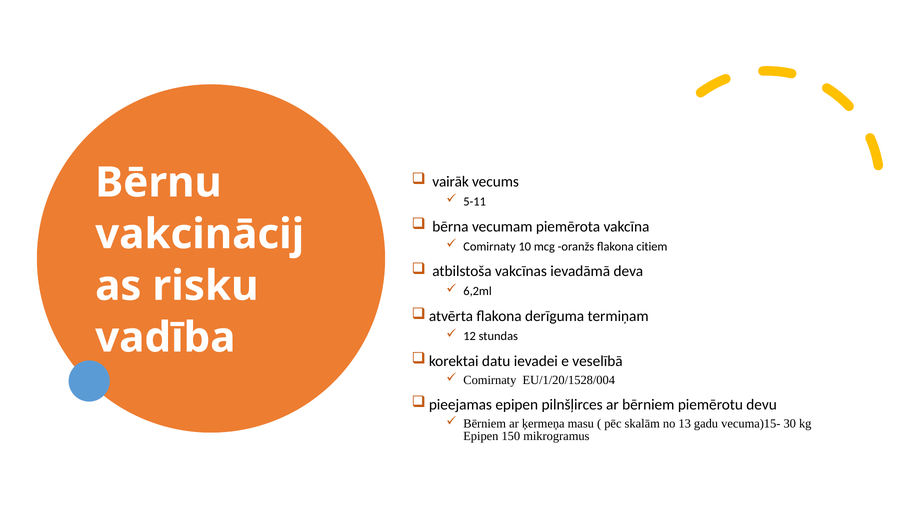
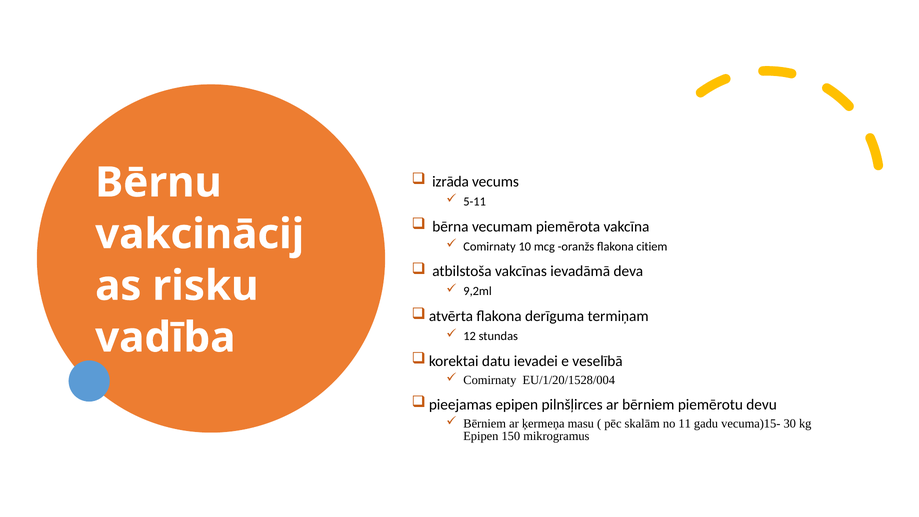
vairāk: vairāk -> izrāda (451, 182)
6,2ml: 6,2ml -> 9,2ml (478, 291)
13: 13 -> 11 (685, 424)
